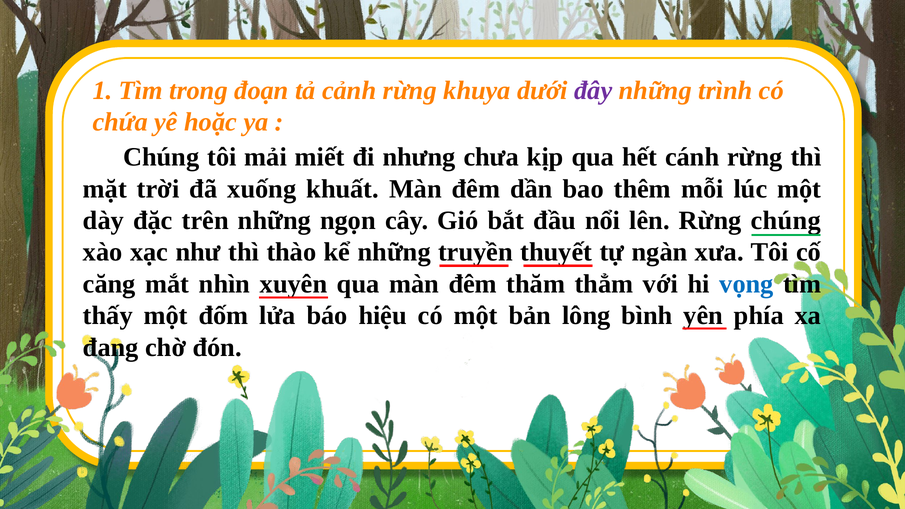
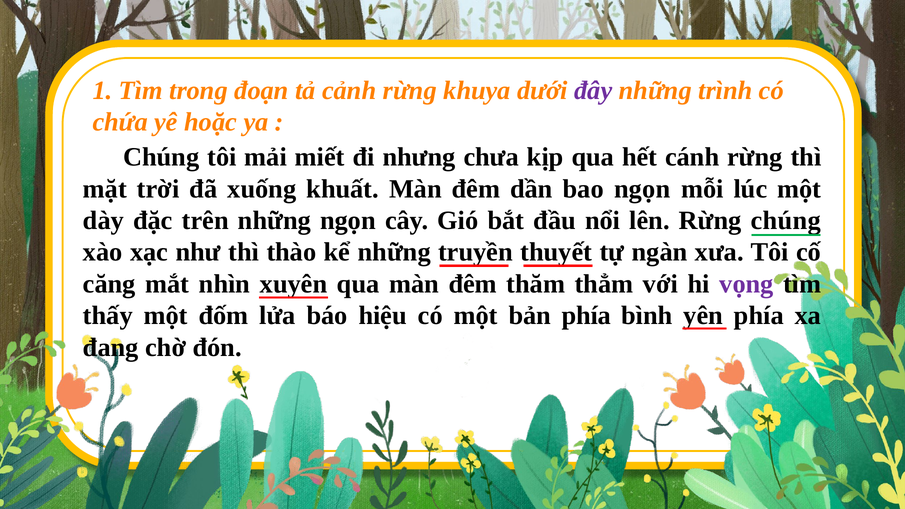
bao thêm: thêm -> ngọn (642, 189)
vọng colour: blue -> purple (746, 284)
bản lông: lông -> phía (586, 316)
